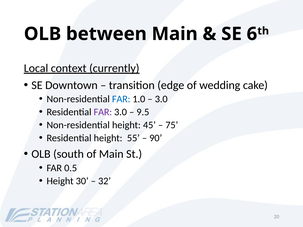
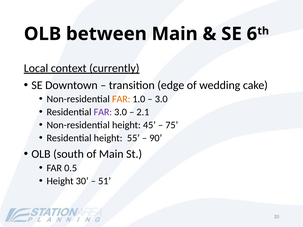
FAR colour: blue -> orange (121, 99)
9.5: 9.5 -> 2.1 (143, 112)
32: 32 -> 51 (105, 181)
